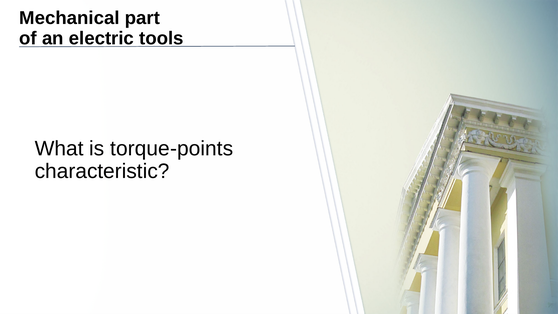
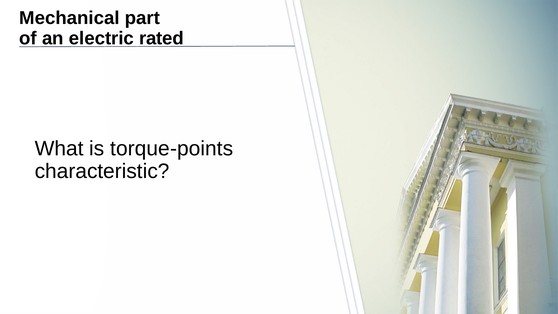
tools: tools -> rated (161, 38)
